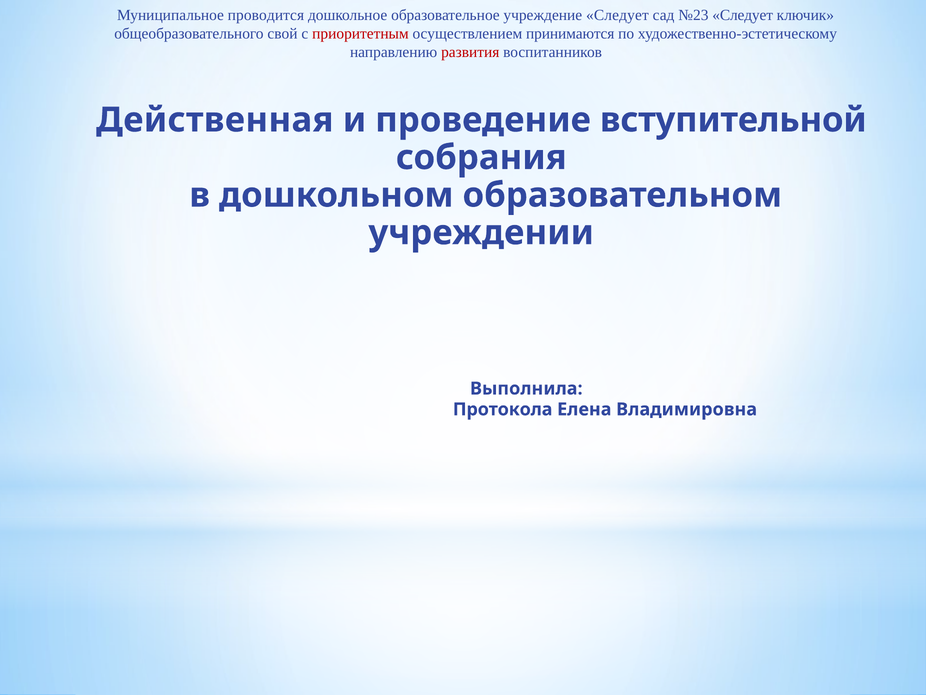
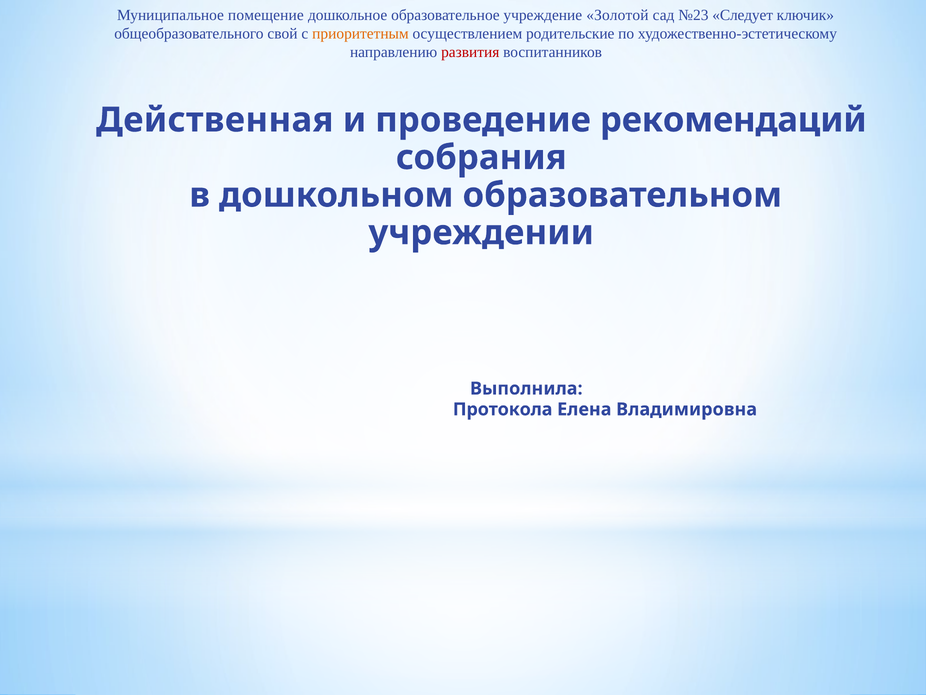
проводится: проводится -> помещение (266, 15)
учреждение Следует: Следует -> Золотой (617, 15)
приоритетным colour: red -> orange (360, 33)
принимаются: принимаются -> родительские (570, 33)
вступительной: вступительной -> рекомендаций (733, 120)
